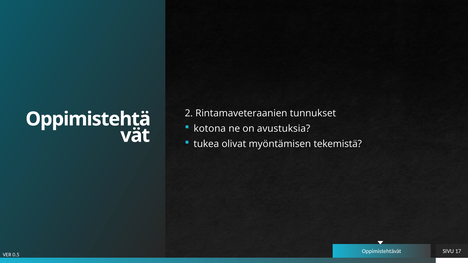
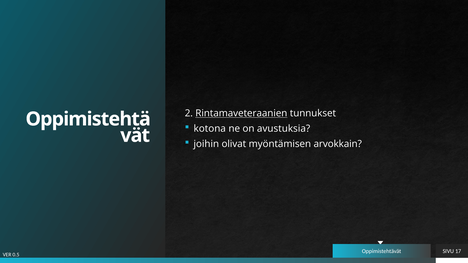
Rintamaveteraanien underline: none -> present (241, 113)
tukea: tukea -> joihin (206, 144)
tekemistä: tekemistä -> arvokkain (338, 144)
